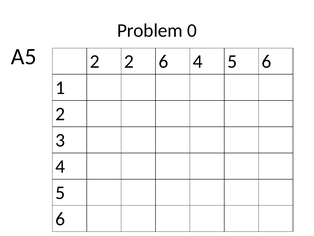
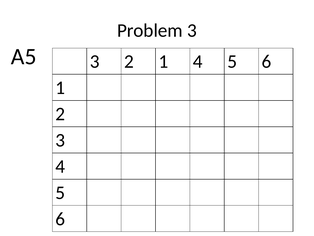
Problem 0: 0 -> 3 (192, 30)
A5 2: 2 -> 3 (95, 61)
2 6: 6 -> 1 (163, 61)
